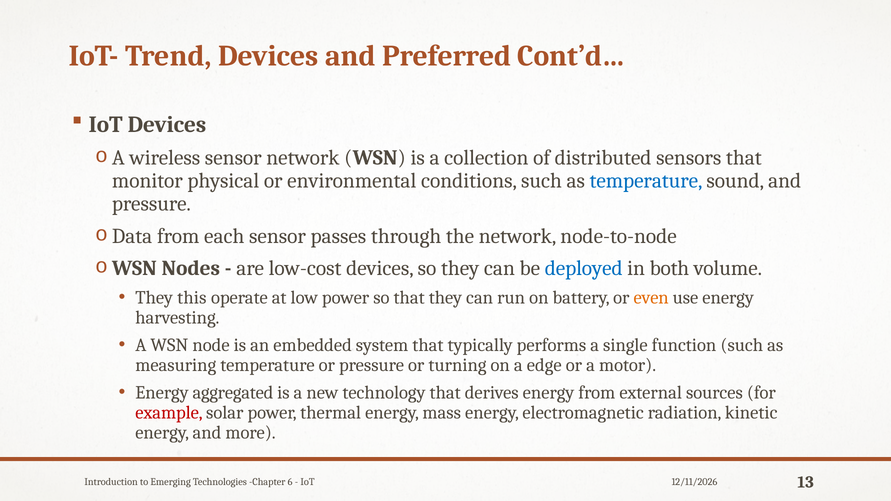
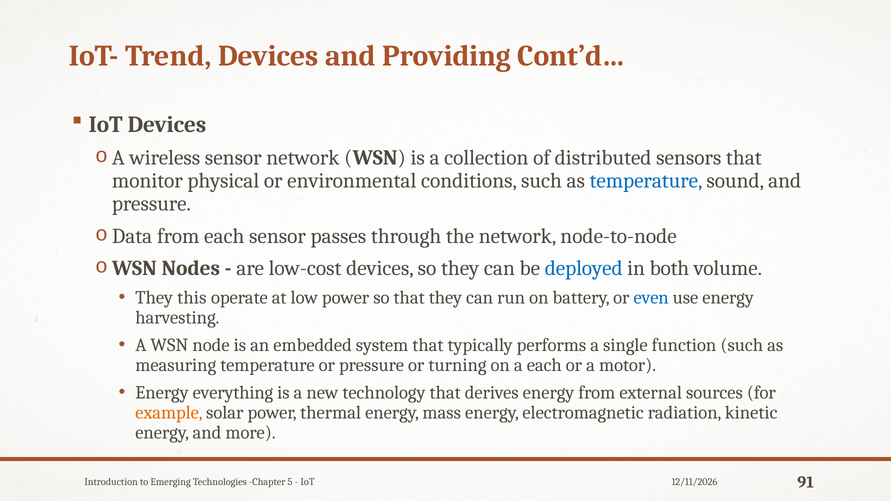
Preferred: Preferred -> Providing (447, 56)
even colour: orange -> blue (651, 298)
a edge: edge -> each (544, 365)
aggregated: aggregated -> everything (233, 393)
example colour: red -> orange (169, 413)
6: 6 -> 5 (290, 482)
13: 13 -> 91 (806, 482)
